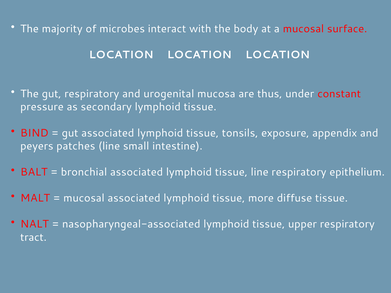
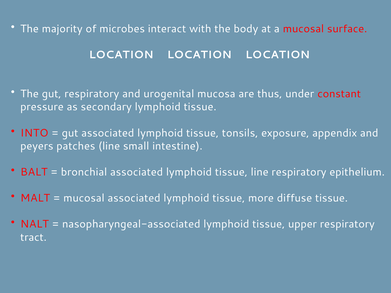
BIND: BIND -> INTO (34, 133)
